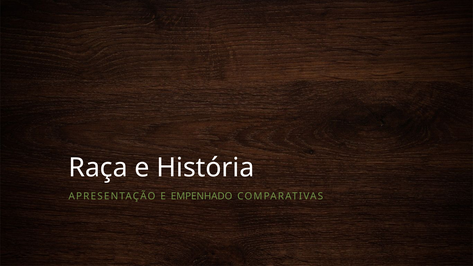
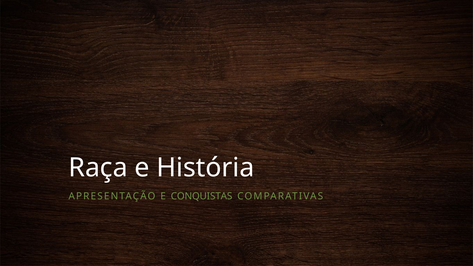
EMPENHADO: EMPENHADO -> CONQUISTAS (202, 196)
